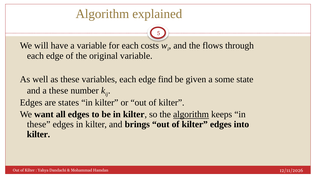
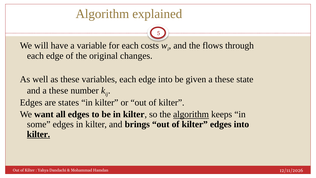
original variable: variable -> changes (136, 56)
edge find: find -> into (165, 79)
given a some: some -> these (224, 79)
these: these -> some (39, 124)
kilter underline: none -> present (38, 134)
